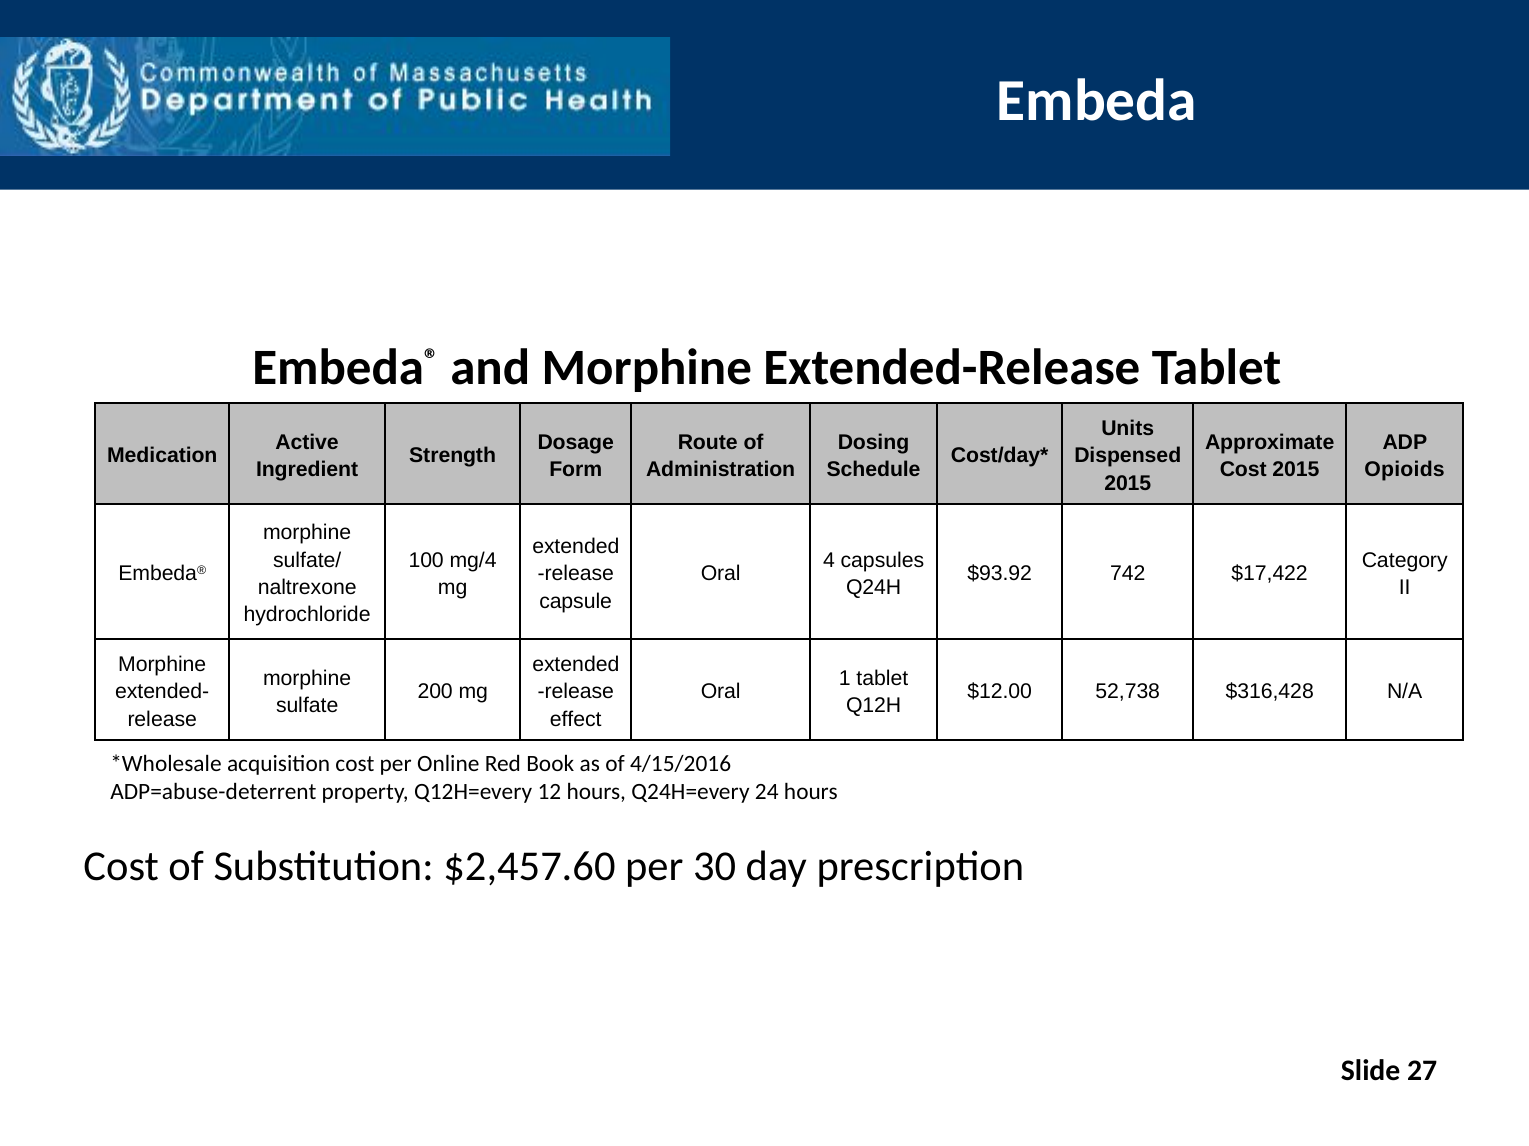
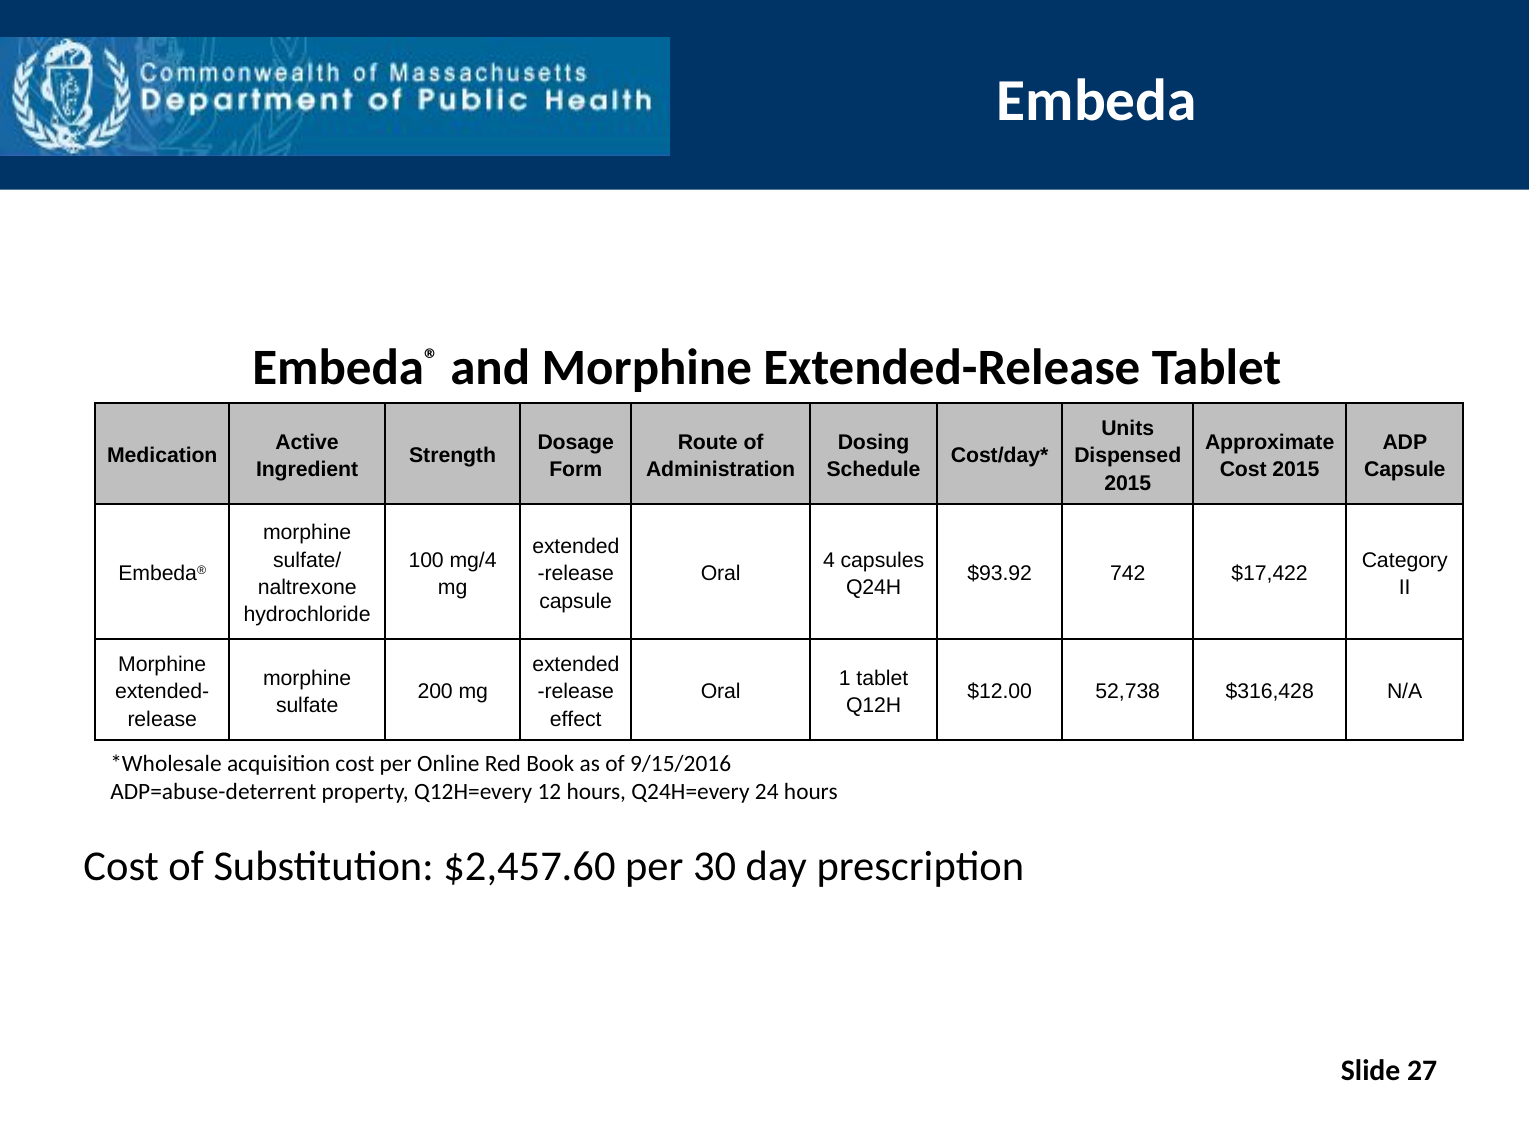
Opioids: Opioids -> Capsule (1405, 470)
4/15/2016: 4/15/2016 -> 9/15/2016 (681, 764)
